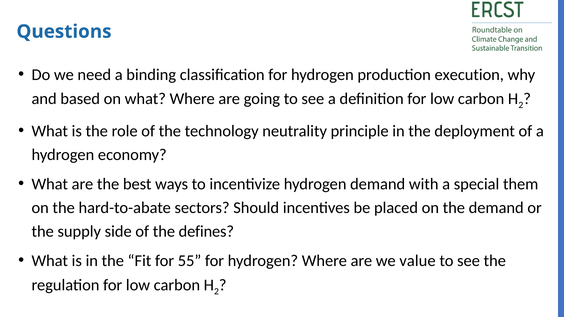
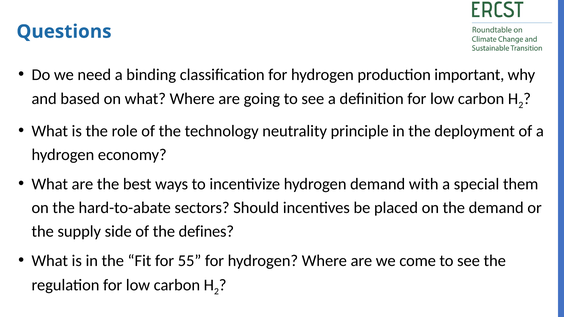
execution: execution -> important (469, 75)
value: value -> come (418, 261)
